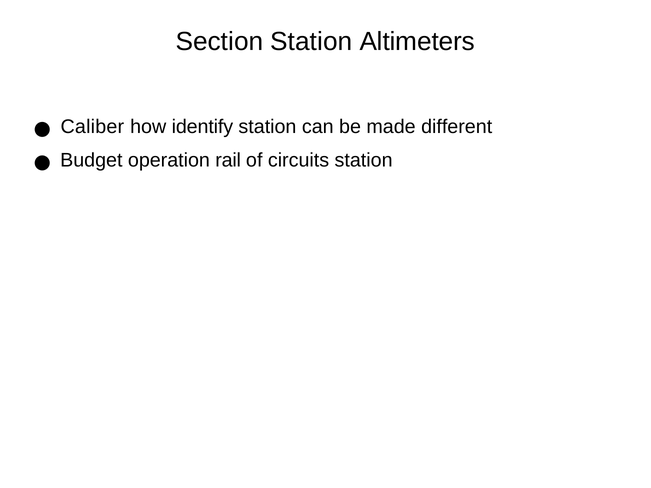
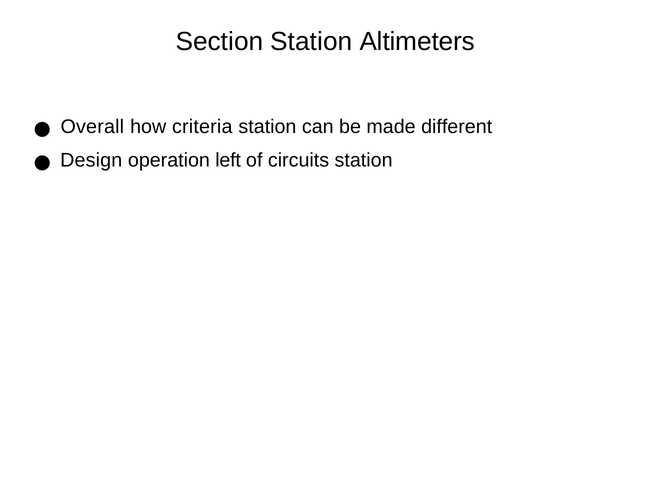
Caliber: Caliber -> Overall (92, 127)
identify: identify -> criteria (202, 127)
Budget: Budget -> Design (91, 160)
rail: rail -> left (228, 160)
